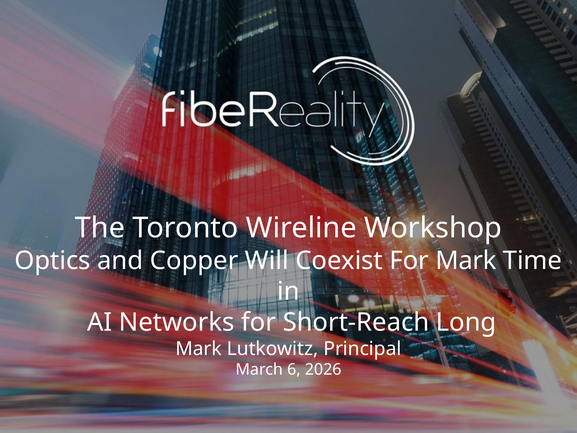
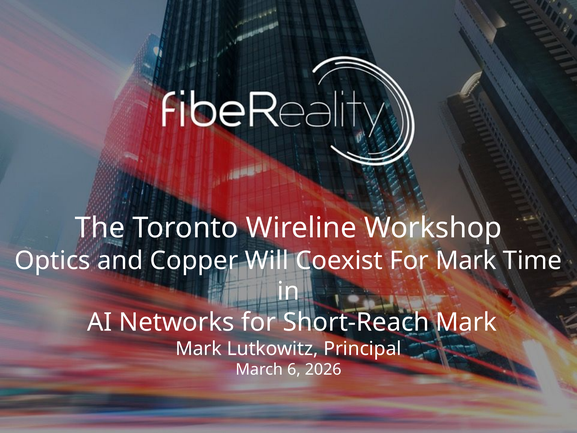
Short-Reach Long: Long -> Mark (466, 322)
